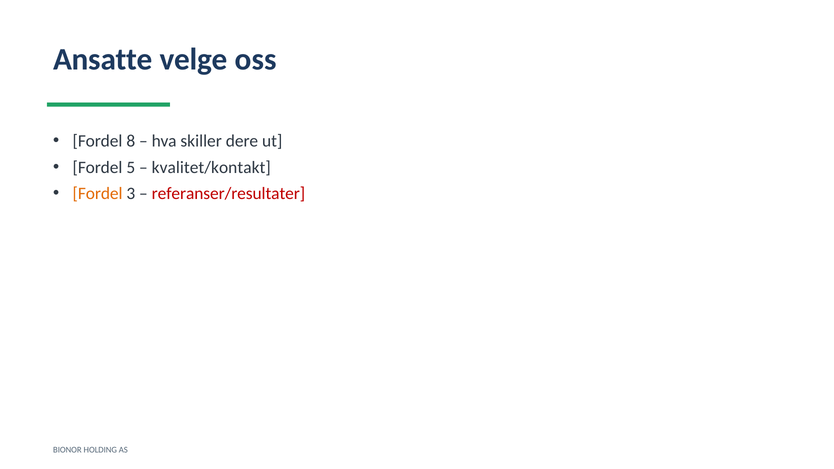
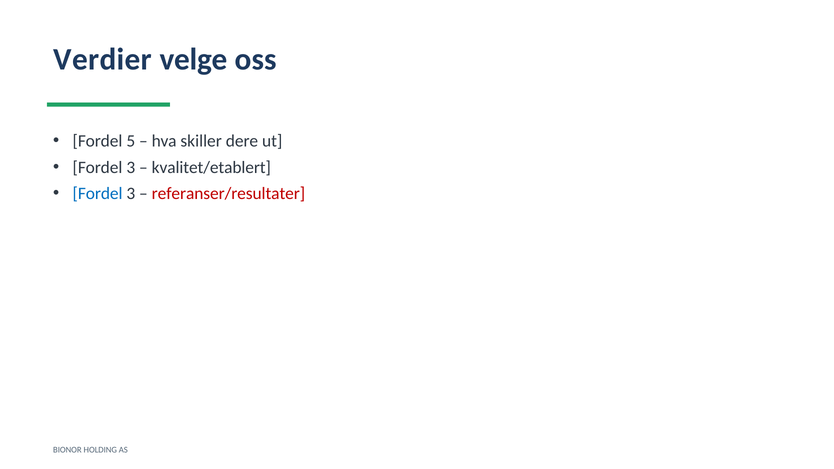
Ansatte: Ansatte -> Verdier (103, 60)
8: 8 -> 5 (131, 141)
5: 5 -> 3 (131, 167)
kvalitet/kontakt: kvalitet/kontakt -> kvalitet/etablert (211, 167)
Fordel colour: orange -> blue (98, 193)
